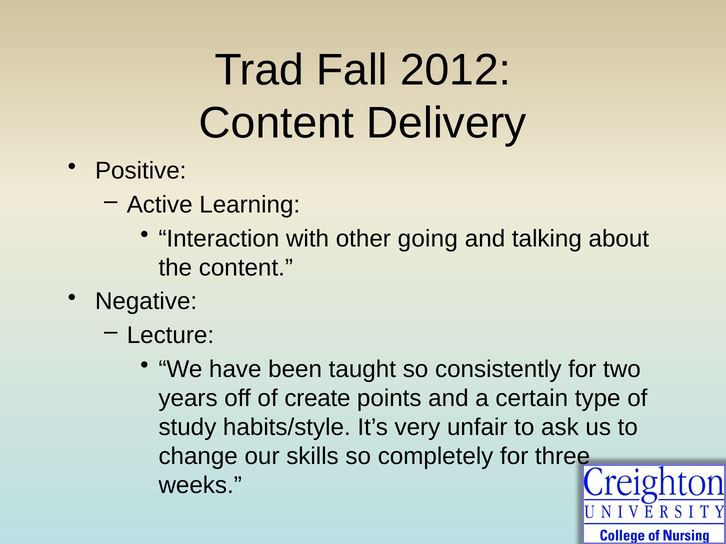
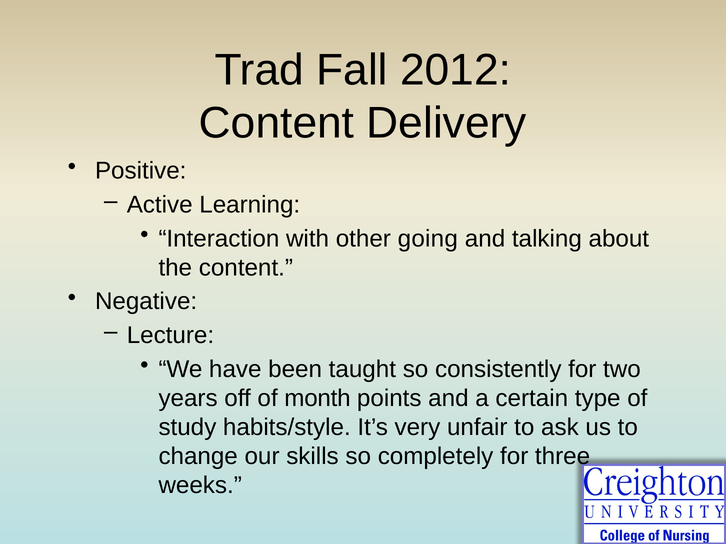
create: create -> month (317, 399)
